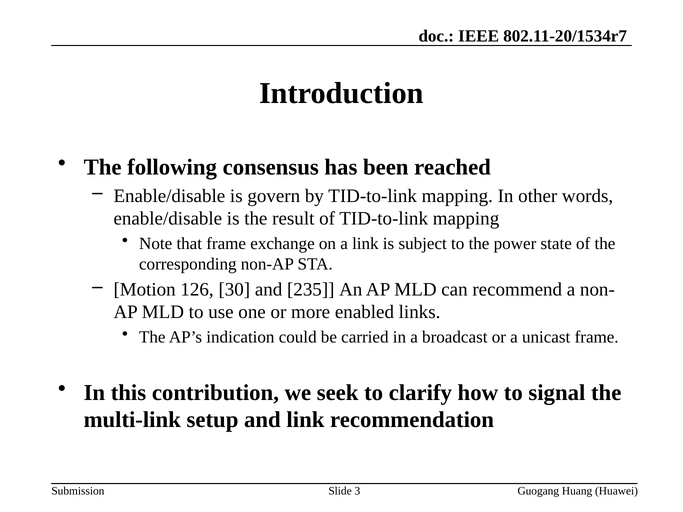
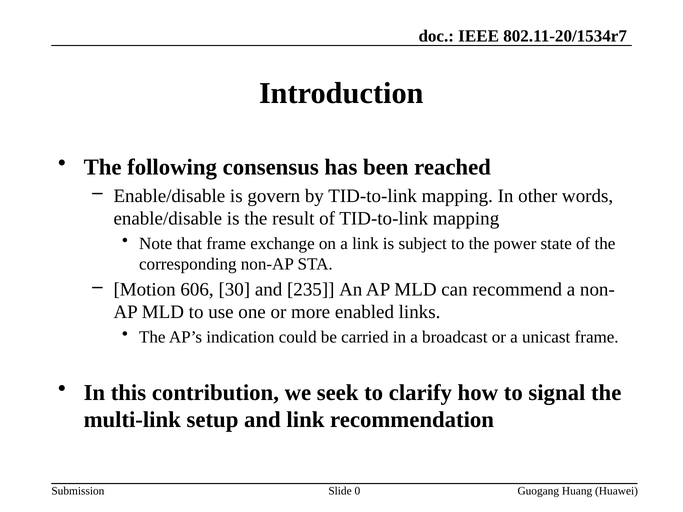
126: 126 -> 606 (197, 290)
3: 3 -> 0 (357, 491)
